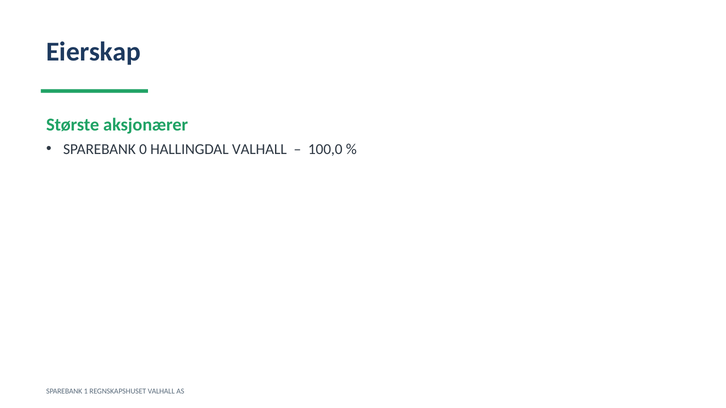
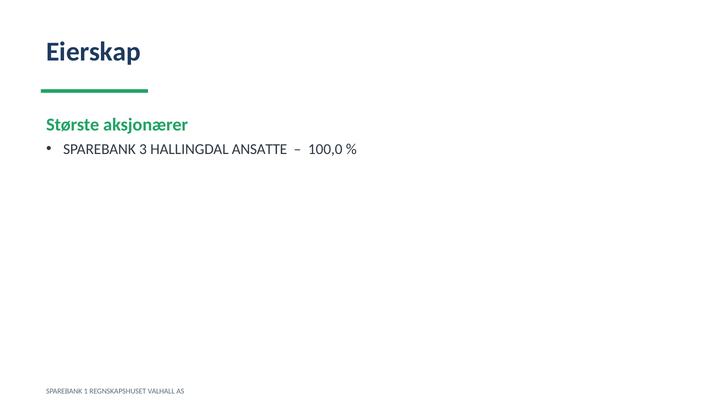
0: 0 -> 3 (143, 149)
HALLINGDAL VALHALL: VALHALL -> ANSATTE (260, 149)
